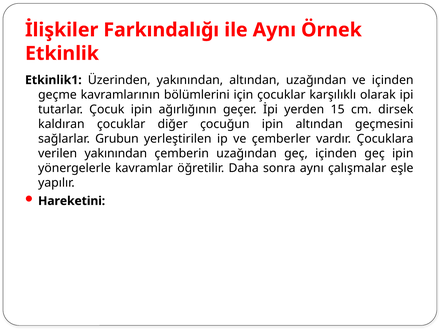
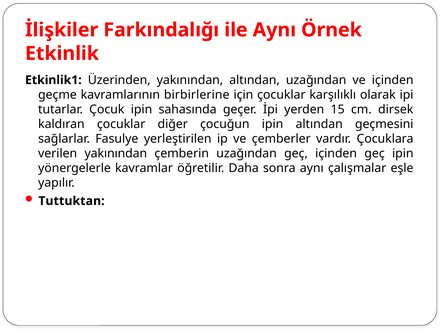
bölümlerini: bölümlerini -> birbirlerine (197, 95)
ağırlığının: ağırlığının -> sahasında (188, 109)
Grubun: Grubun -> Fasulye (117, 139)
Hareketini: Hareketini -> Tuttuktan (71, 201)
